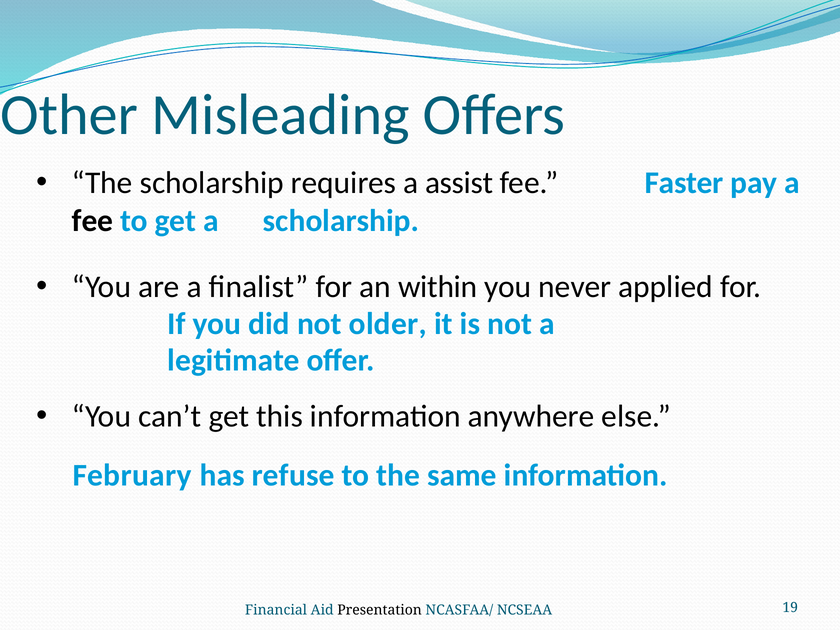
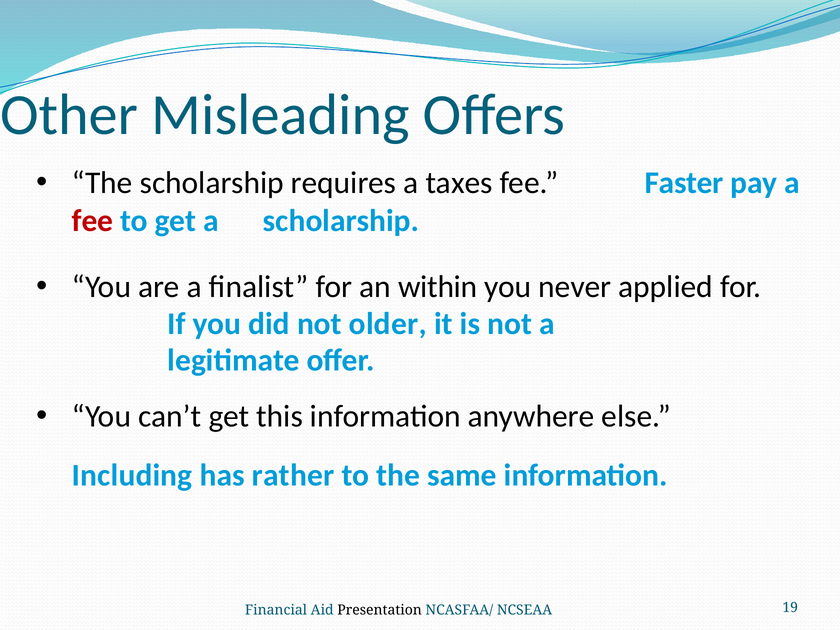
assist: assist -> taxes (459, 183)
fee colour: black -> red (93, 221)
February: February -> Including (132, 475)
refuse: refuse -> rather (293, 475)
